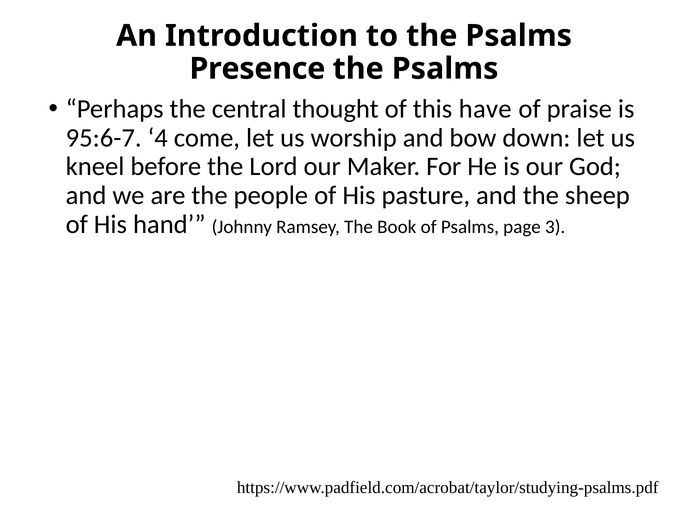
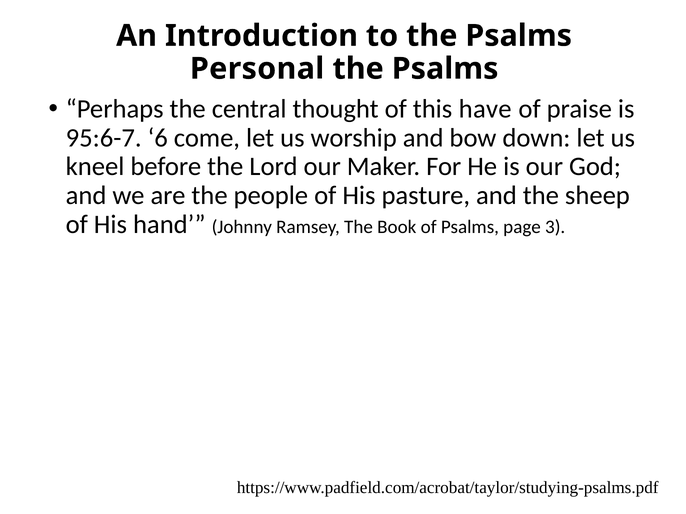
Presence: Presence -> Personal (257, 69)
4: 4 -> 6 (158, 138)
